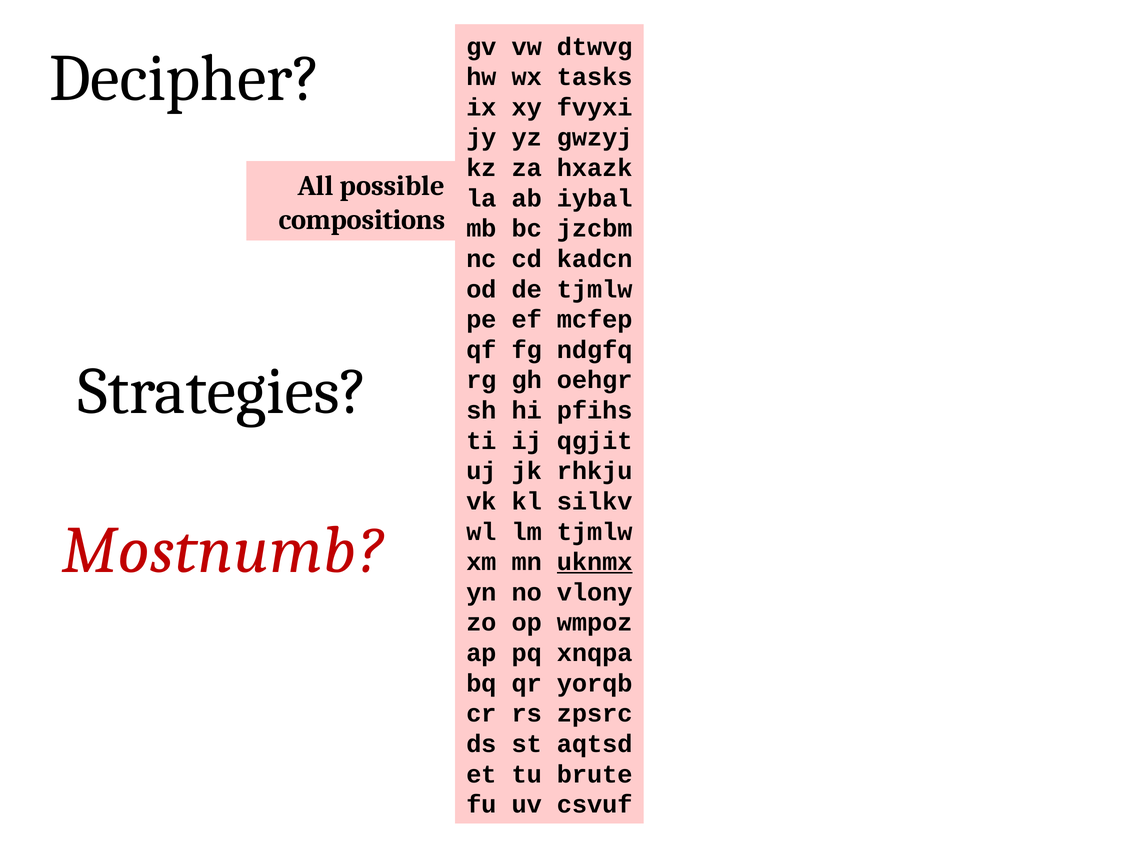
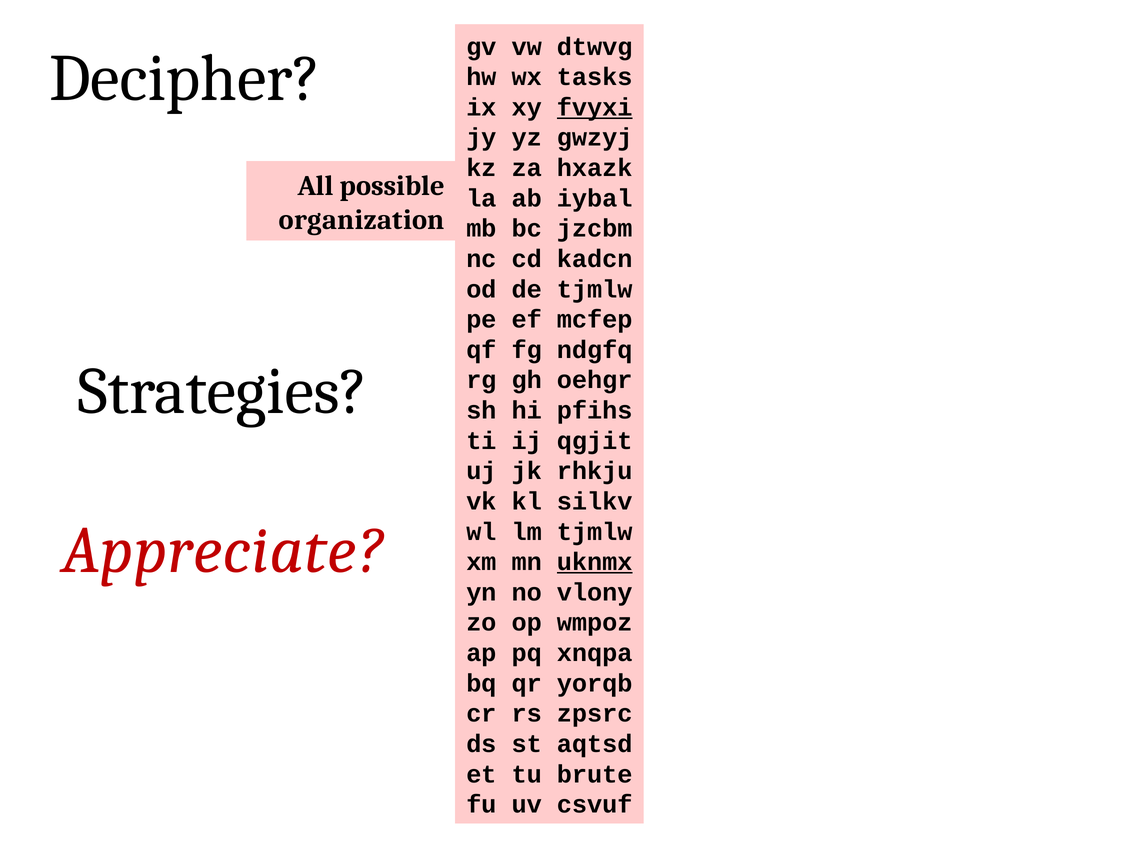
fvyxi underline: none -> present (595, 107)
compositions: compositions -> organization (362, 220)
Mostnumb: Mostnumb -> Appreciate (223, 550)
